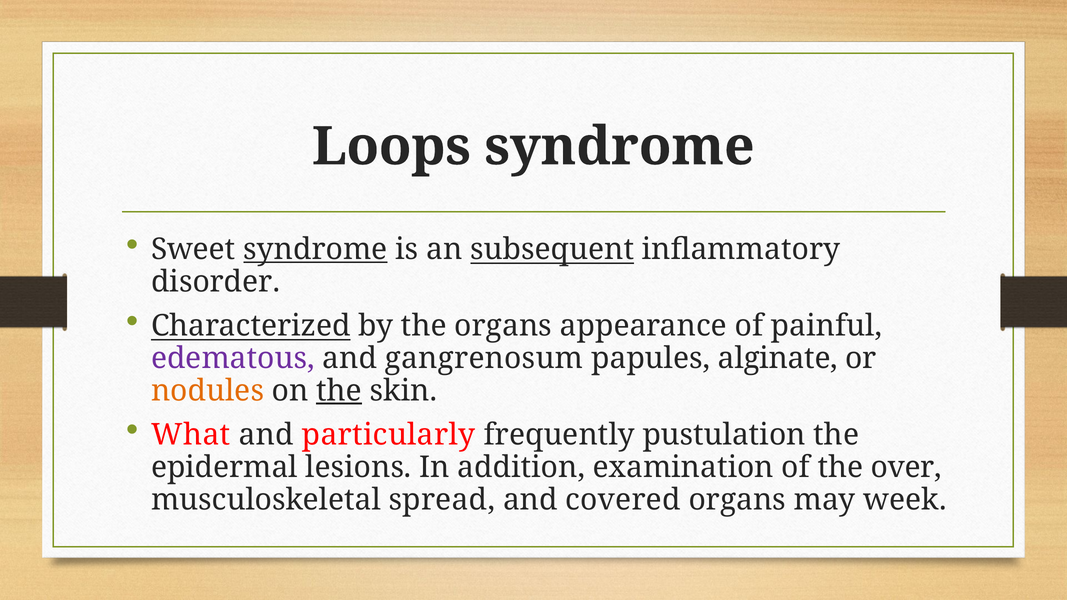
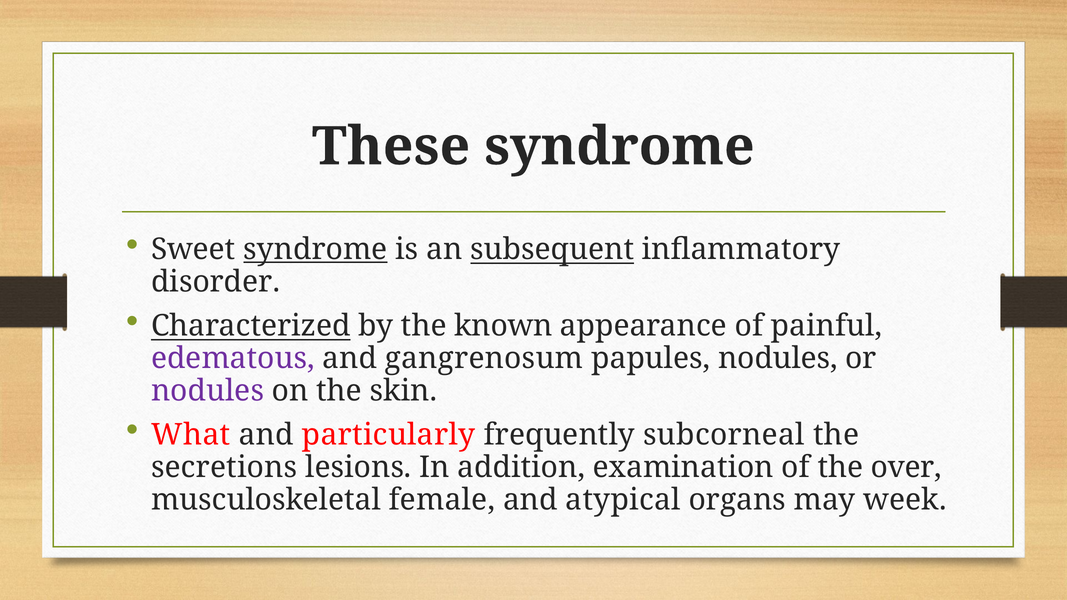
Loops: Loops -> These (391, 147)
the organs: organs -> known (503, 326)
papules alginate: alginate -> nodules (778, 358)
nodules colour: orange -> purple (208, 391)
the underline: present -> none (339, 391)
pustulation: pustulation -> subcorneal (724, 435)
epidermal: epidermal -> secretions (224, 467)
spread: spread -> female (442, 500)
covered: covered -> atypical (623, 500)
